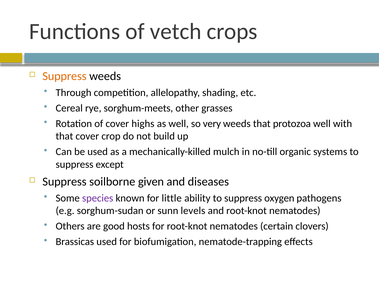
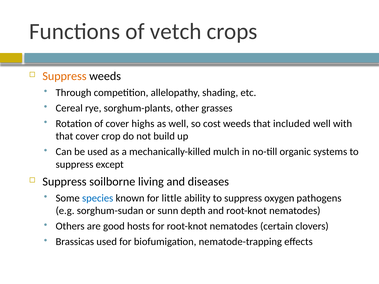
sorghum-meets: sorghum-meets -> sorghum-plants (138, 108)
very: very -> cost (212, 124)
protozoa: protozoa -> included (292, 124)
given: given -> living (151, 182)
species colour: purple -> blue (98, 198)
levels: levels -> depth (193, 211)
